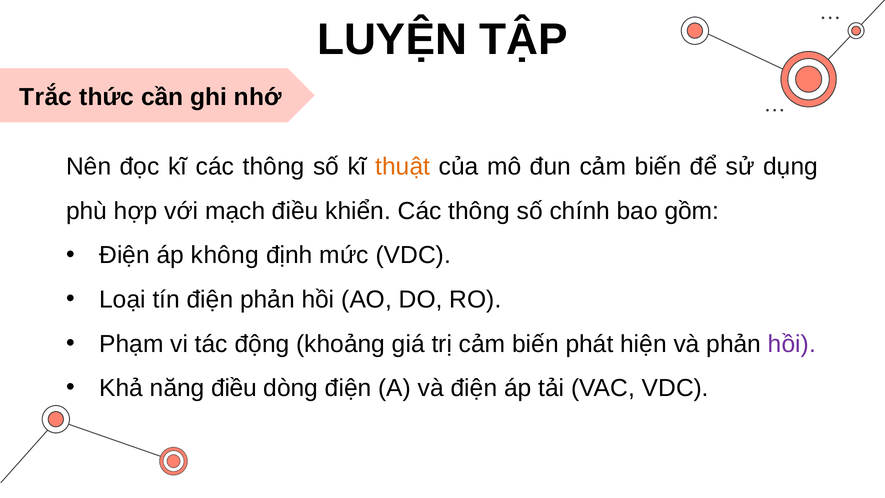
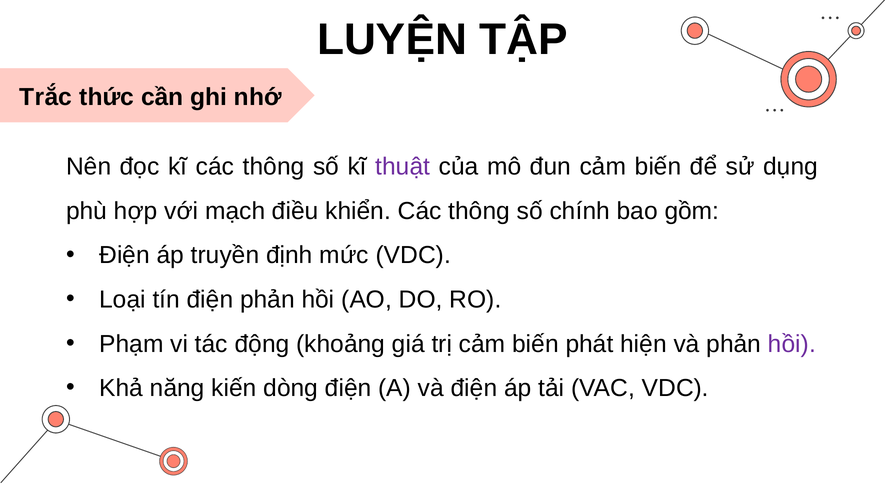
thuật colour: orange -> purple (403, 167)
không: không -> truyền (225, 255)
năng điều: điều -> kiến (234, 388)
